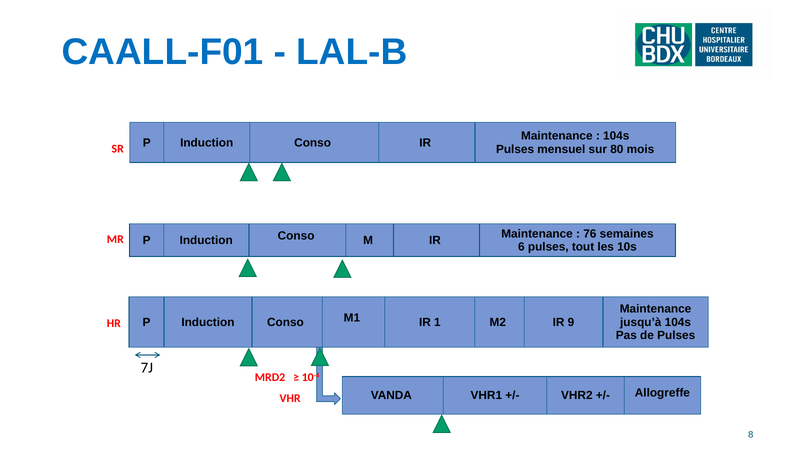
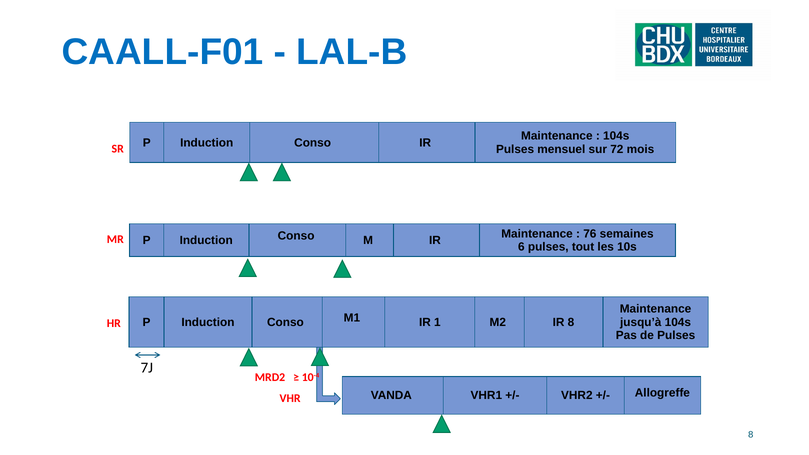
80: 80 -> 72 (617, 149)
IR 9: 9 -> 8 (571, 322)
